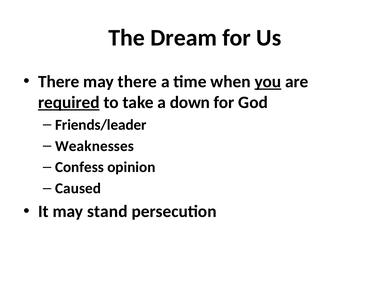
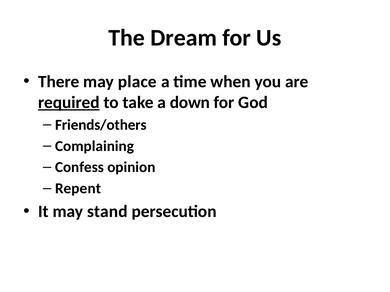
may there: there -> place (137, 82)
you underline: present -> none (268, 82)
Friends/leader: Friends/leader -> Friends/others (101, 125)
Weaknesses: Weaknesses -> Complaining (95, 146)
Caused: Caused -> Repent (78, 189)
